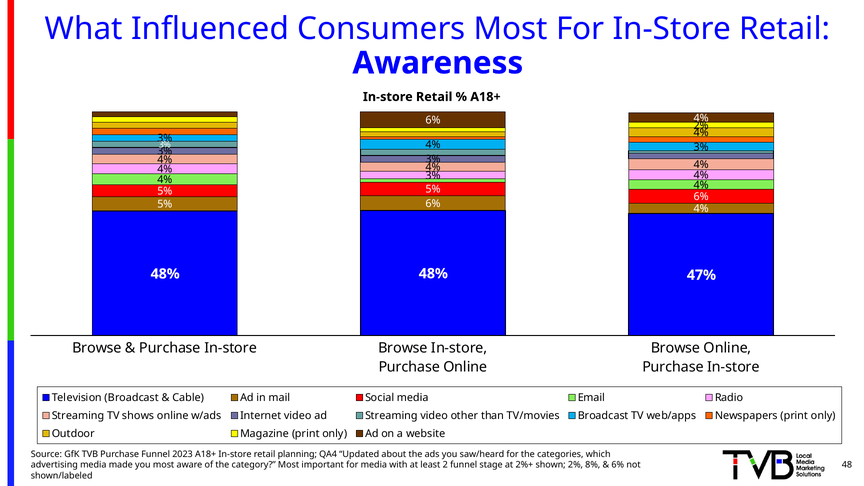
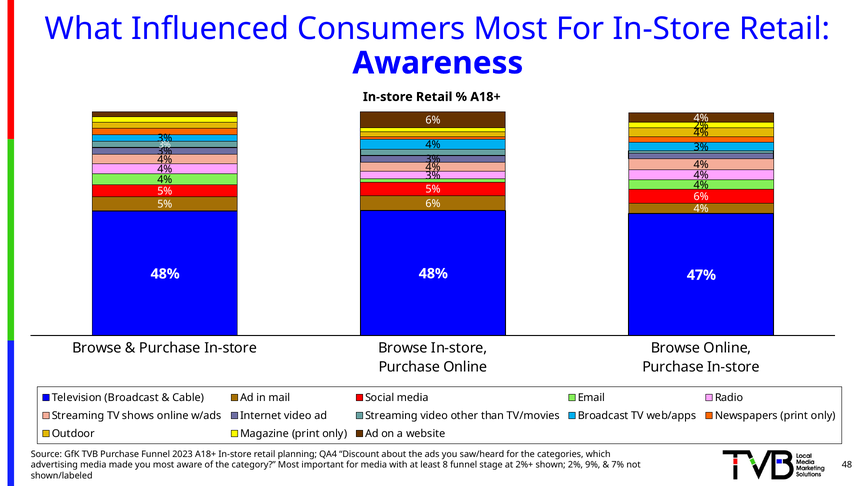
Updated: Updated -> Discount (359, 454)
2: 2 -> 8 (445, 465)
8%: 8% -> 9% (593, 465)
6%: 6% -> 7% (618, 465)
